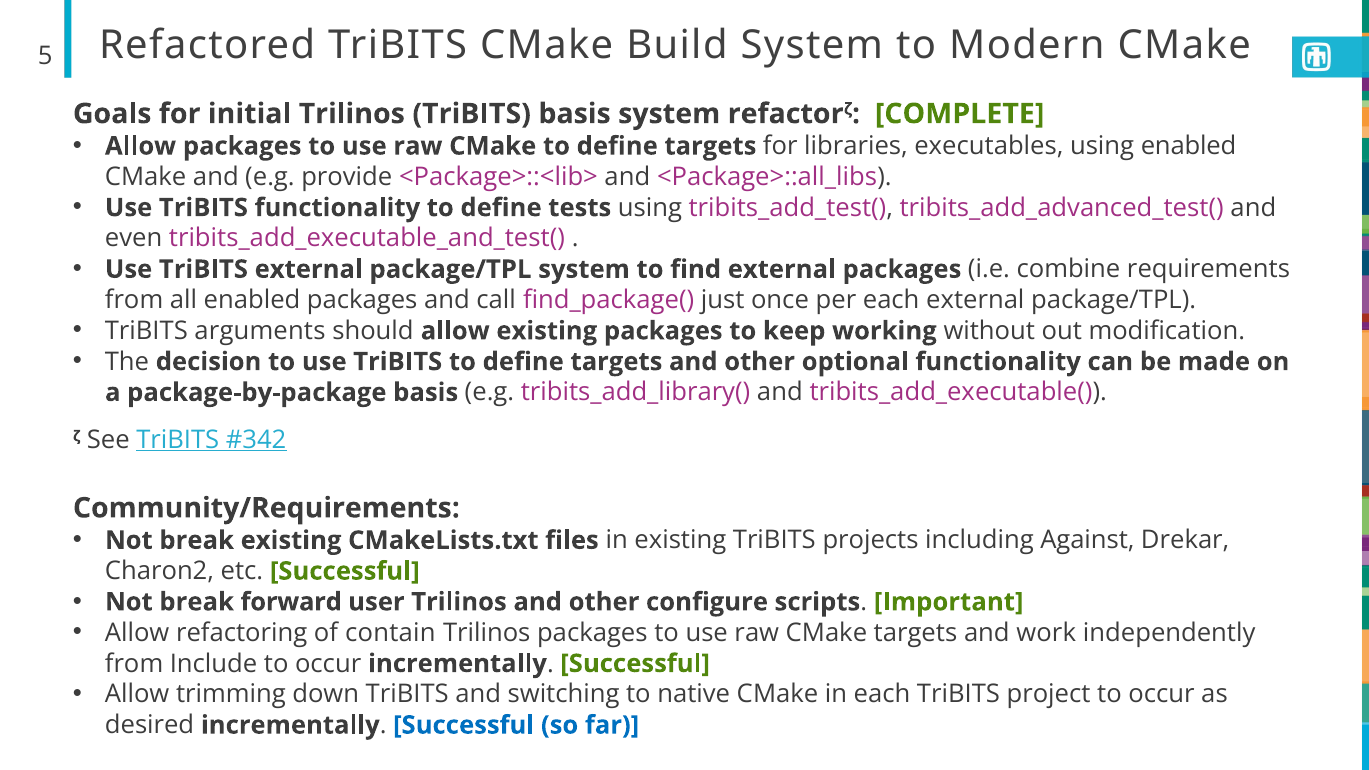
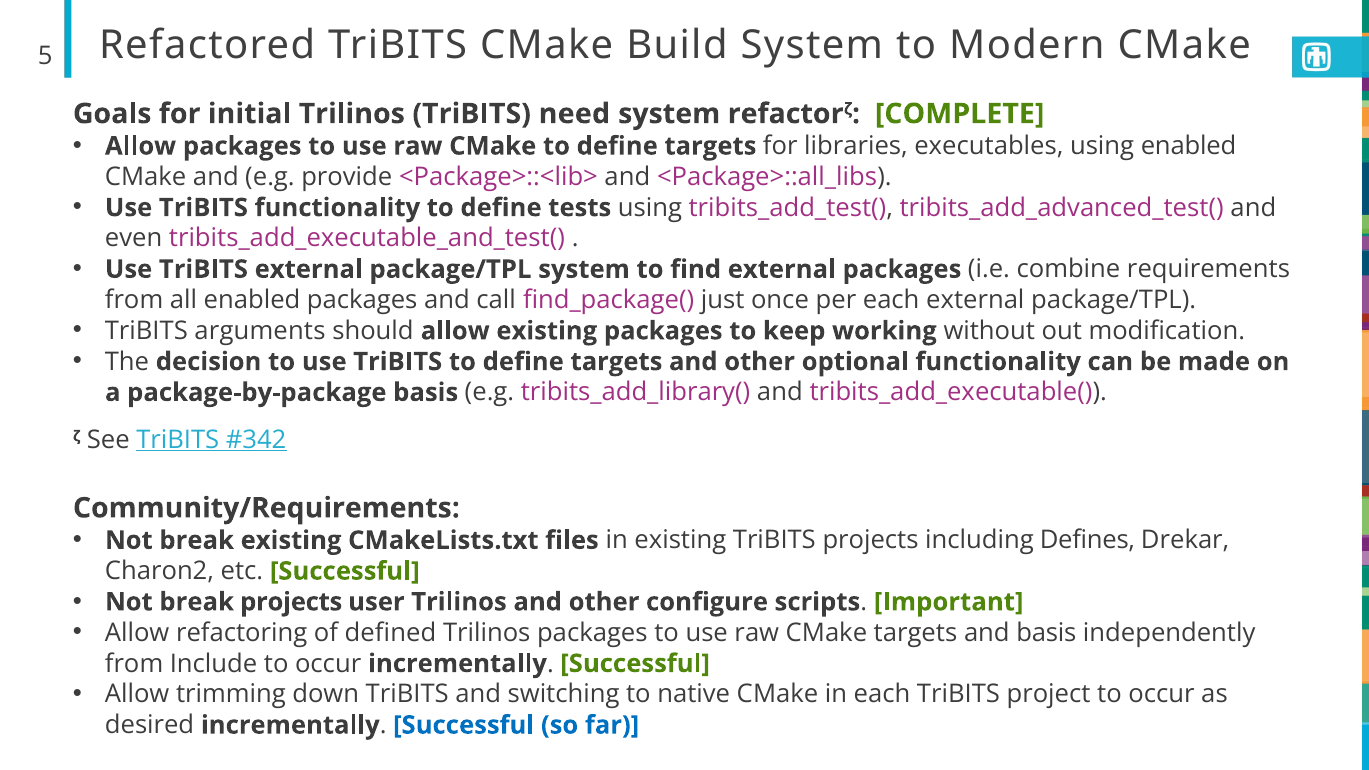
TriBITS basis: basis -> need (574, 114)
Against: Against -> Defines (1087, 540)
break forward: forward -> projects (291, 602)
contain: contain -> defined (390, 633)
and work: work -> basis (1046, 633)
